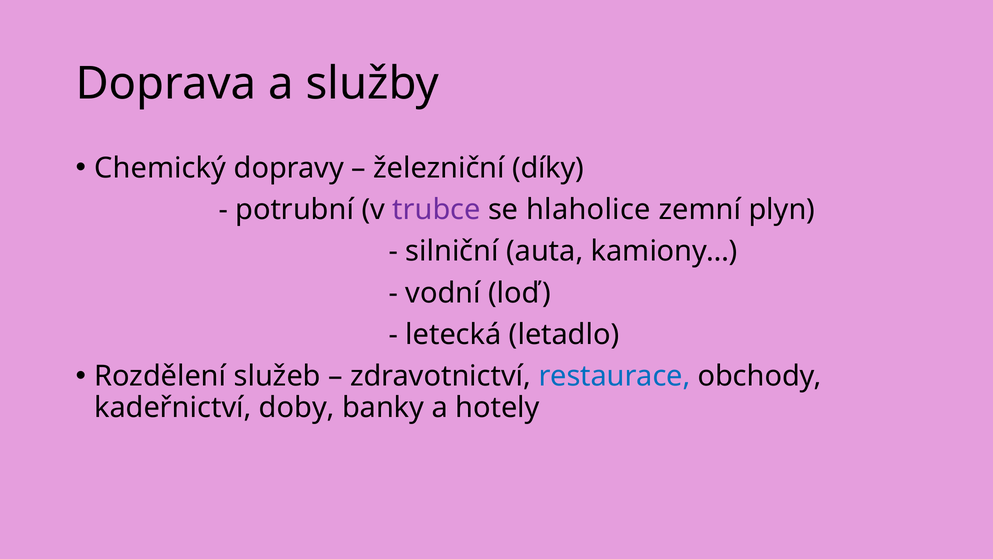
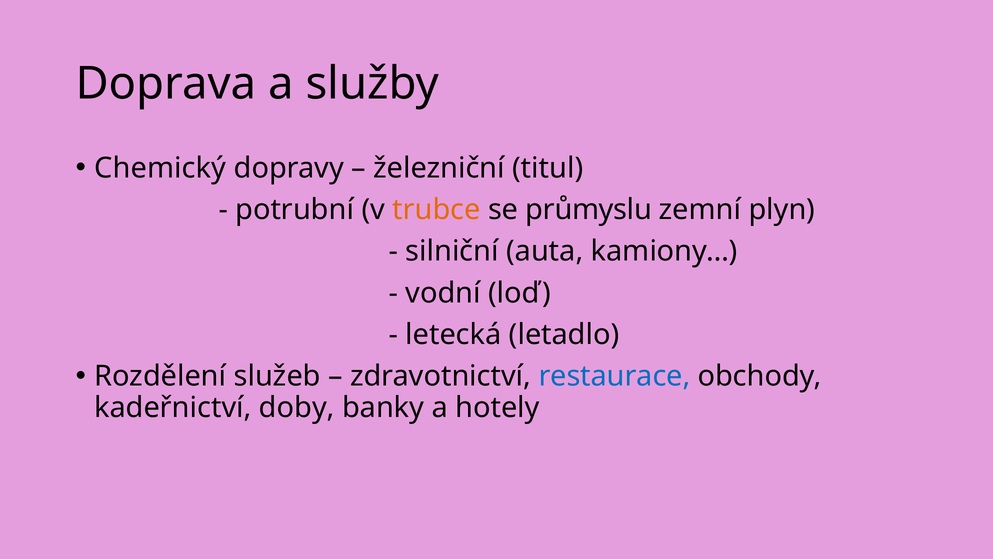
díky: díky -> titul (548, 168)
trubce colour: purple -> orange (437, 210)
hlaholice: hlaholice -> průmyslu (589, 210)
